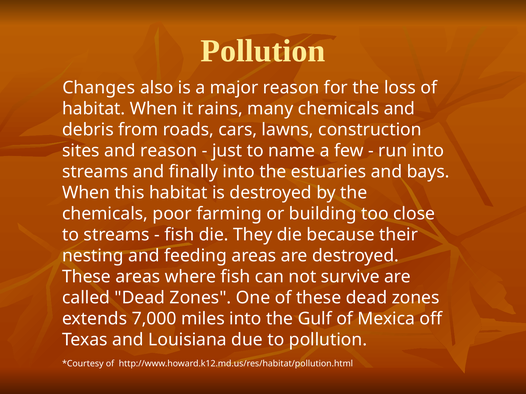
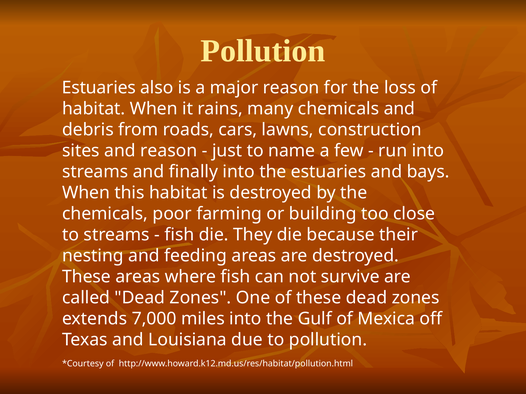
Changes: Changes -> Estuaries (99, 88)
